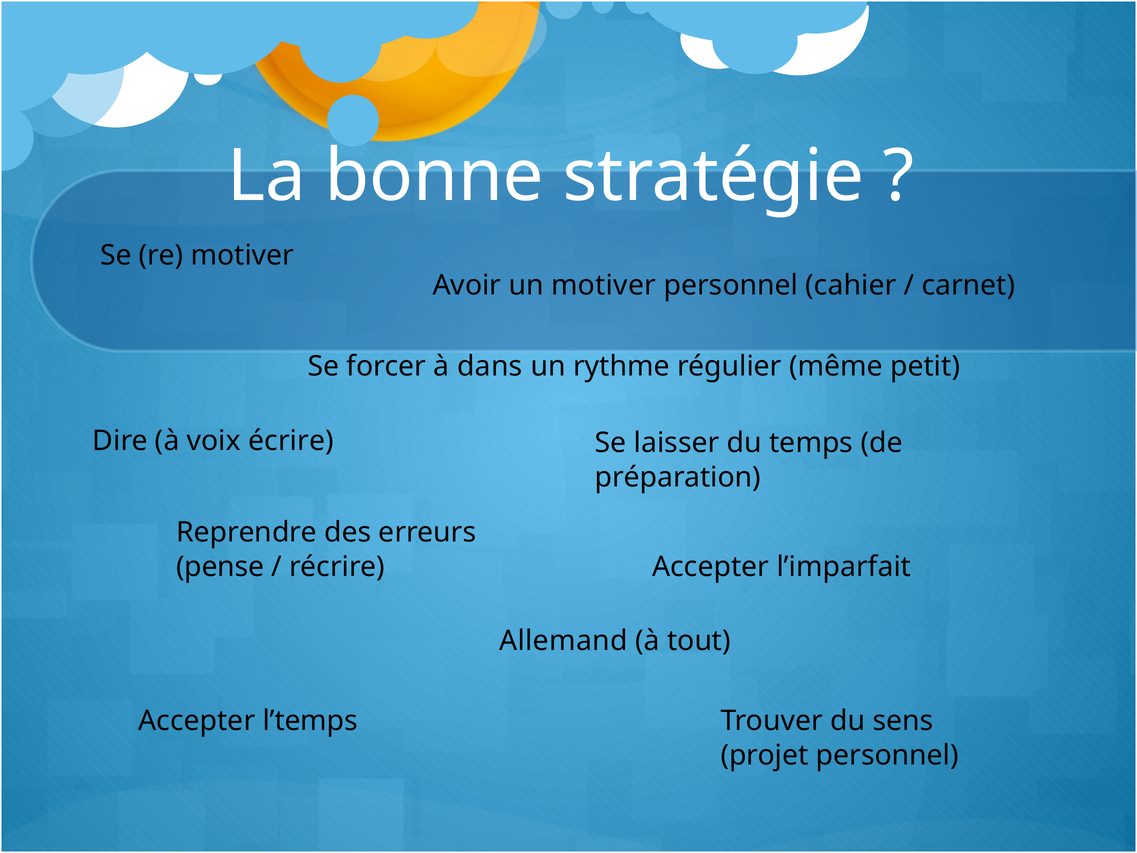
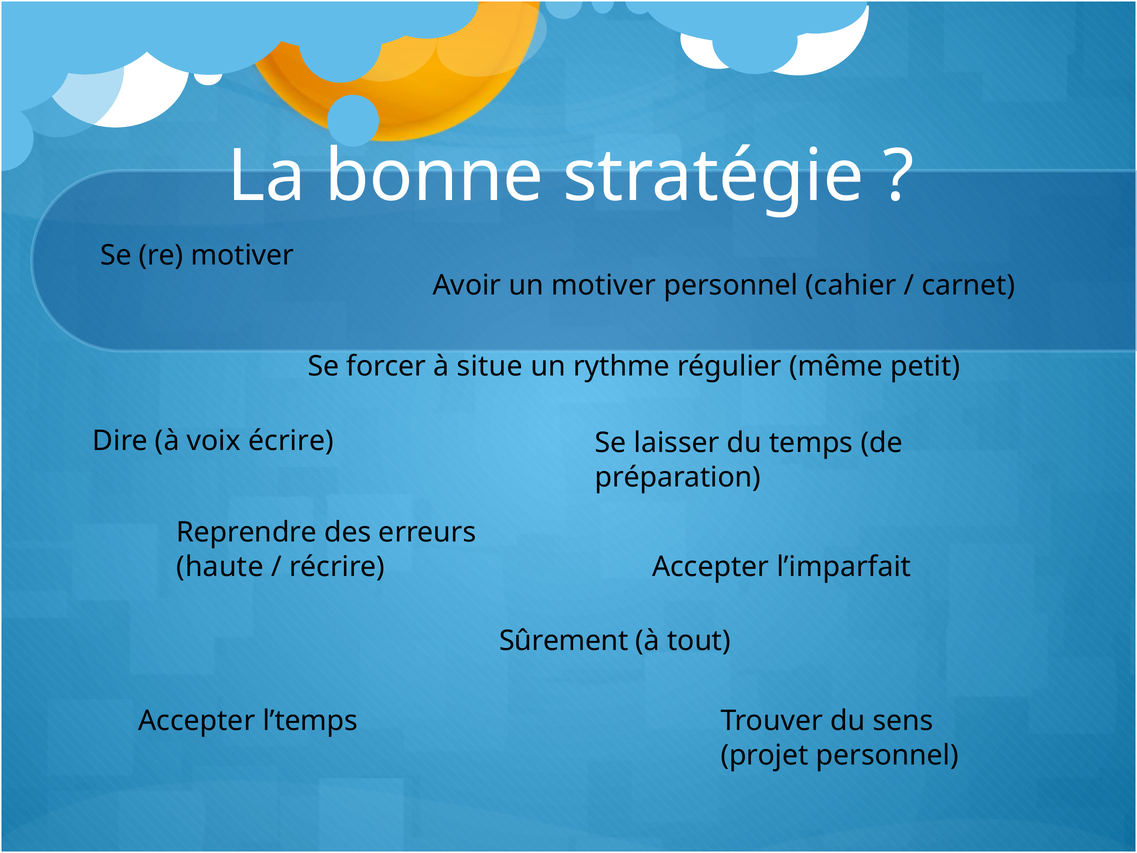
dans: dans -> situe (490, 366)
pense: pense -> haute (220, 566)
Allemand: Allemand -> Sûrement (564, 641)
